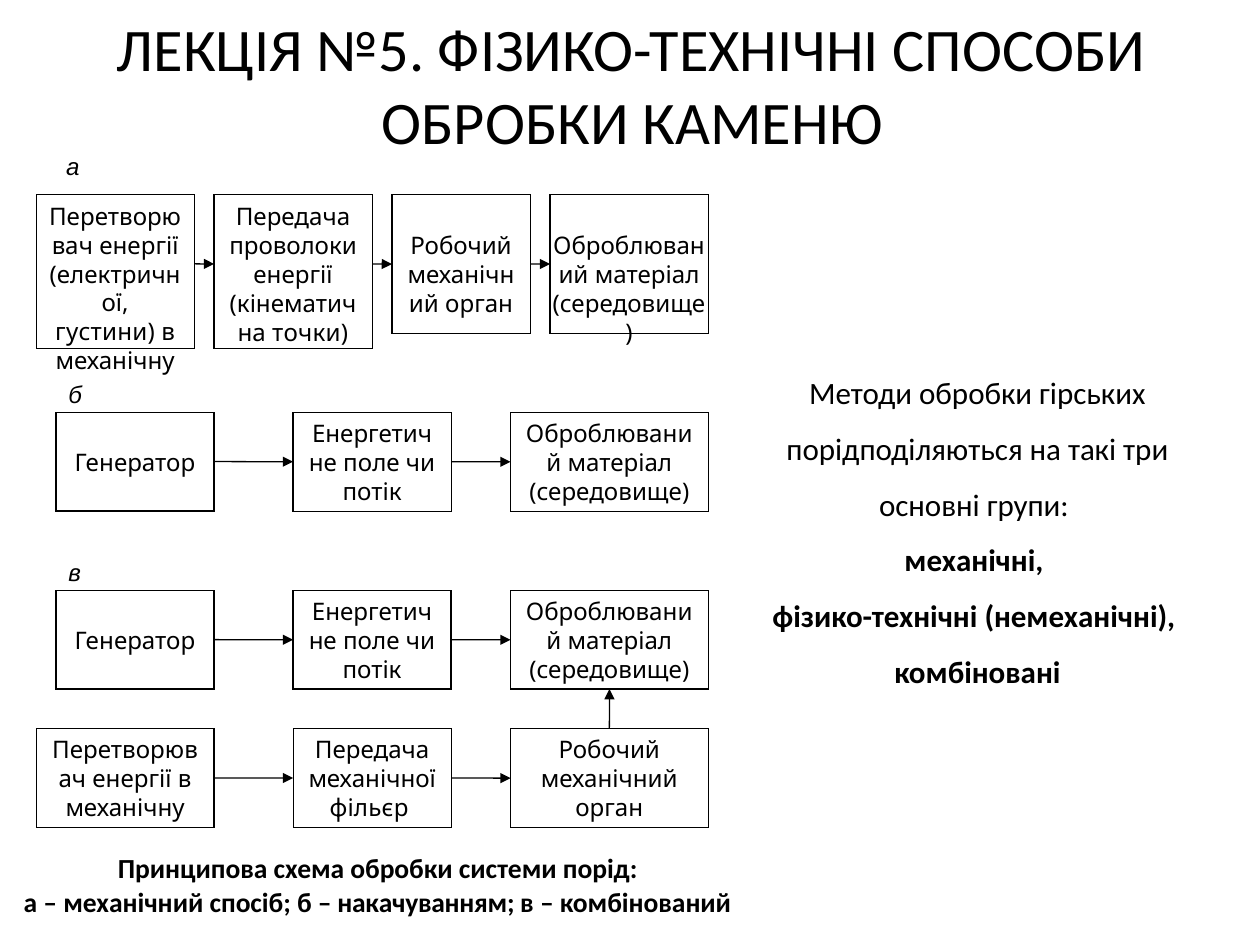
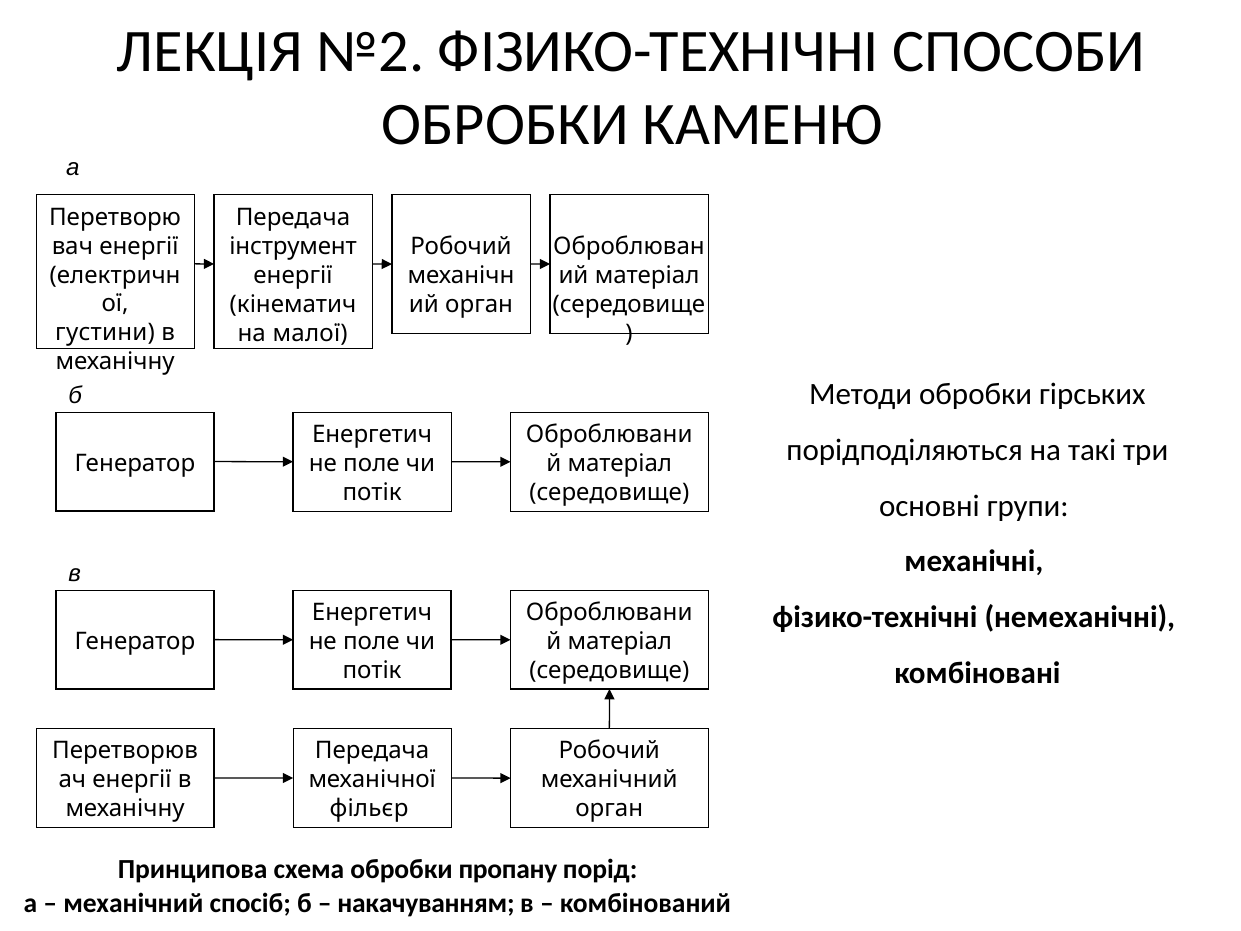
№5: №5 -> №2 (370, 52)
проволоки: проволоки -> інструмент (293, 246)
точки: точки -> малої (310, 333)
системи: системи -> пропану (508, 870)
